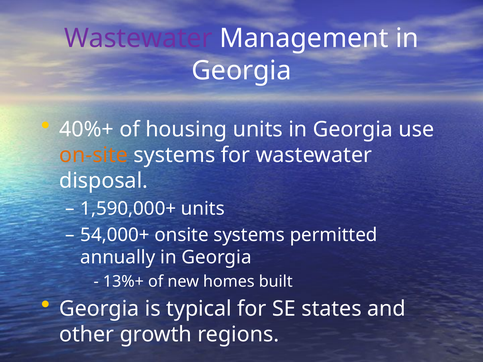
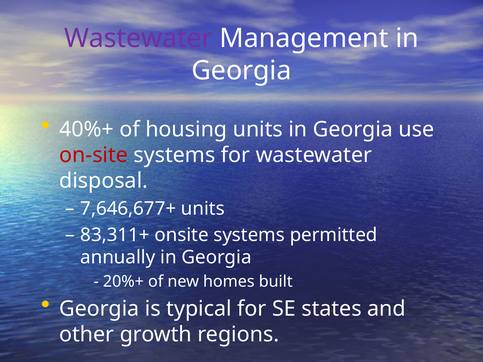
on-site colour: orange -> red (94, 155)
1,590,000+: 1,590,000+ -> 7,646,677+ (128, 209)
54,000+: 54,000+ -> 83,311+ (115, 235)
13%+: 13%+ -> 20%+ (123, 282)
